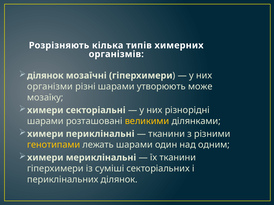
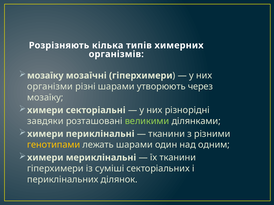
ділянок: ділянок -> мозаїку (45, 76)
може: може -> через (200, 87)
шарами: шарами -> завдяки (45, 121)
великими colour: yellow -> light green (147, 121)
